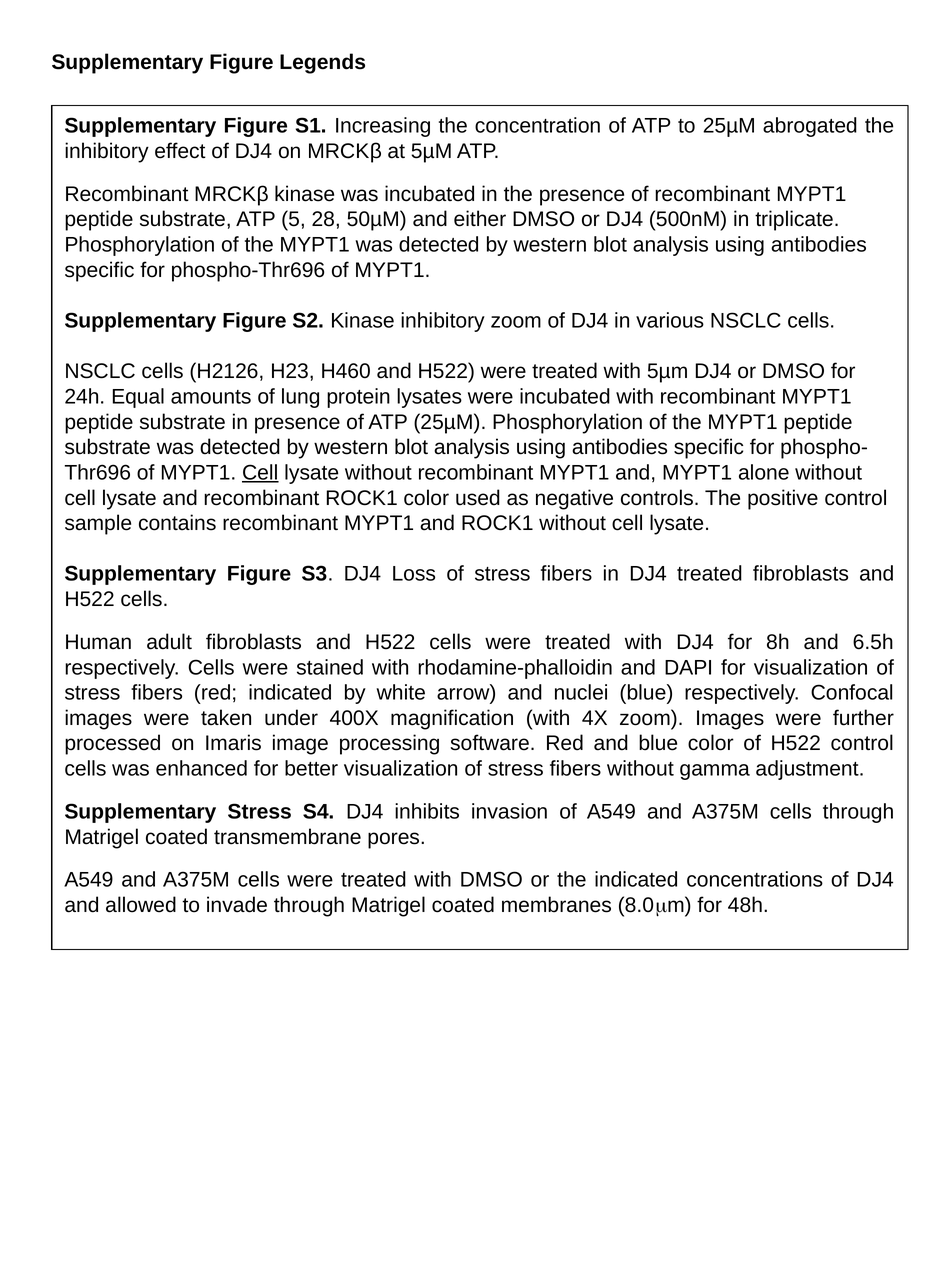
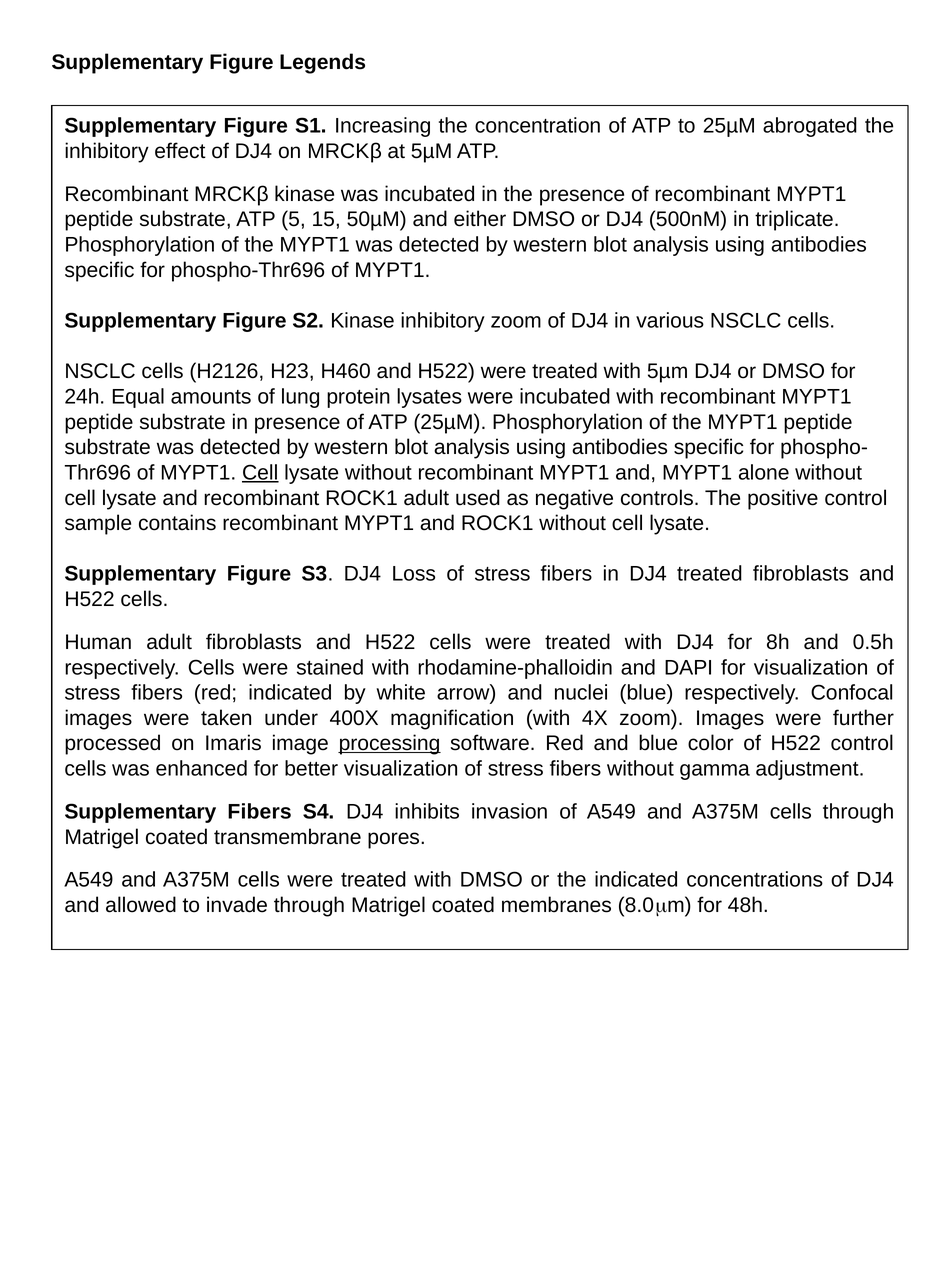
28: 28 -> 15 (326, 219)
ROCK1 color: color -> adult (426, 498)
6.5h: 6.5h -> 0.5h (873, 642)
processing underline: none -> present (390, 743)
Supplementary Stress: Stress -> Fibers (260, 811)
